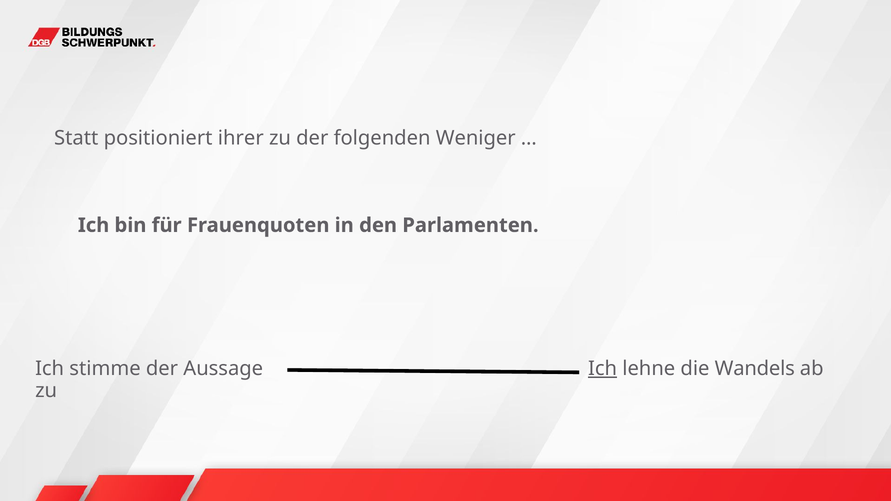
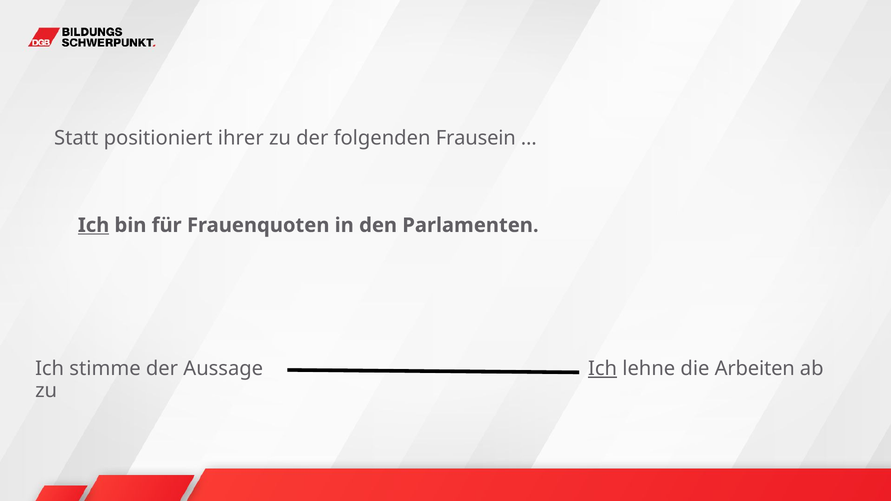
Weniger: Weniger -> Frausein (476, 138)
Ich underline: none -> present (94, 225)
Wandels: Wandels -> Arbeiten (755, 369)
